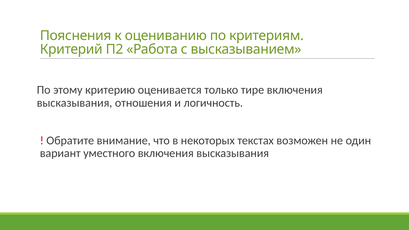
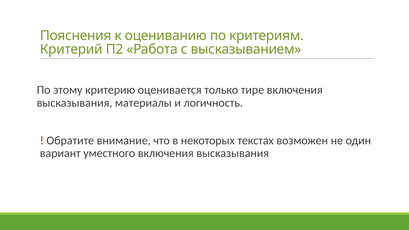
отношения: отношения -> материалы (143, 103)
